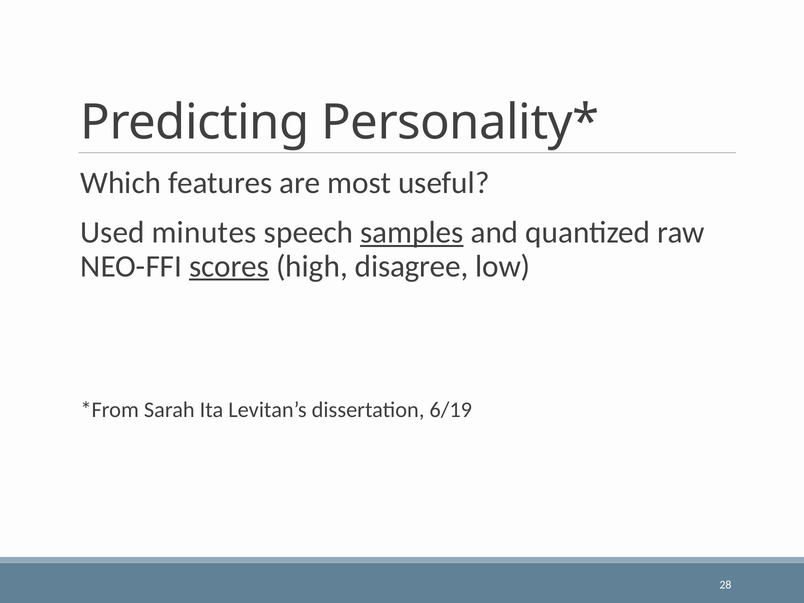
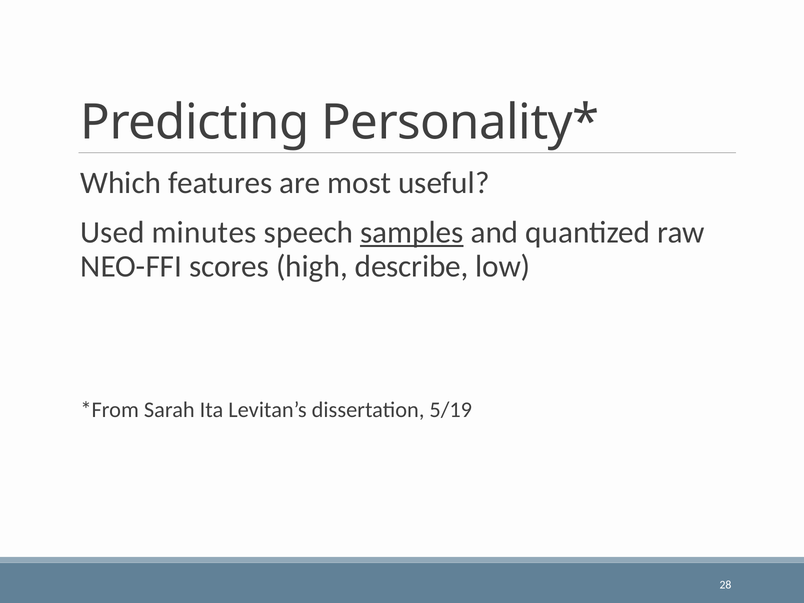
scores underline: present -> none (229, 266)
disagree: disagree -> describe (412, 266)
6/19: 6/19 -> 5/19 (451, 410)
